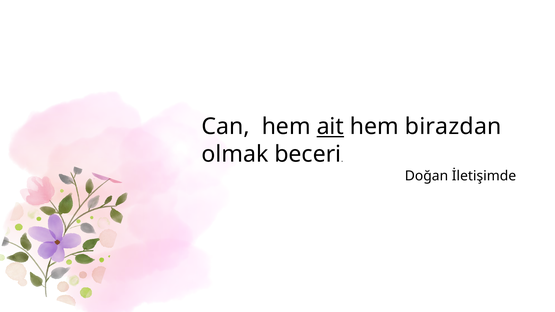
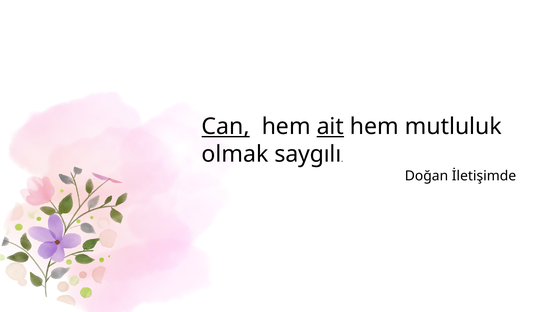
Can underline: none -> present (226, 127)
birazdan: birazdan -> mutluluk (453, 127)
beceri: beceri -> saygılı (308, 154)
